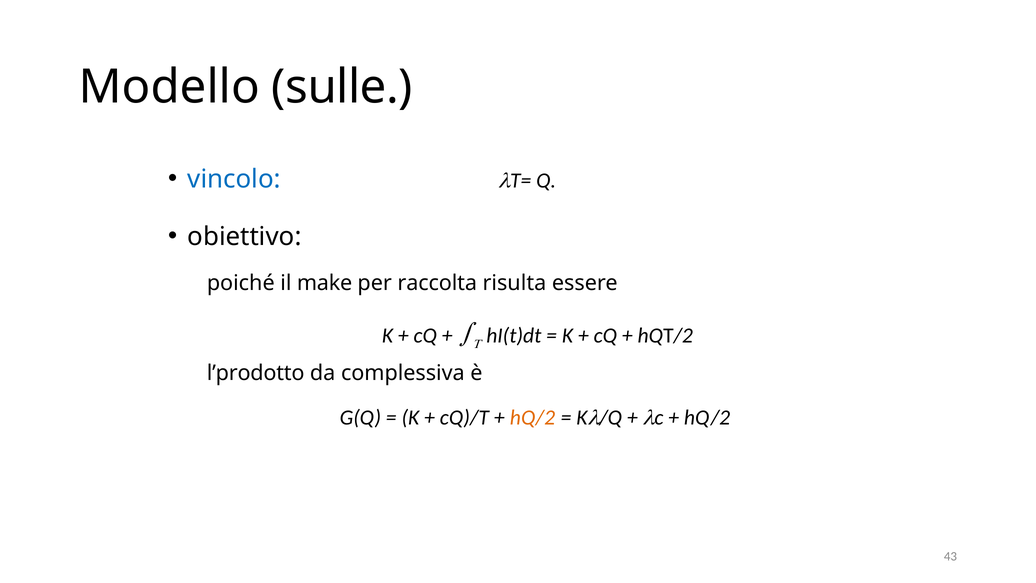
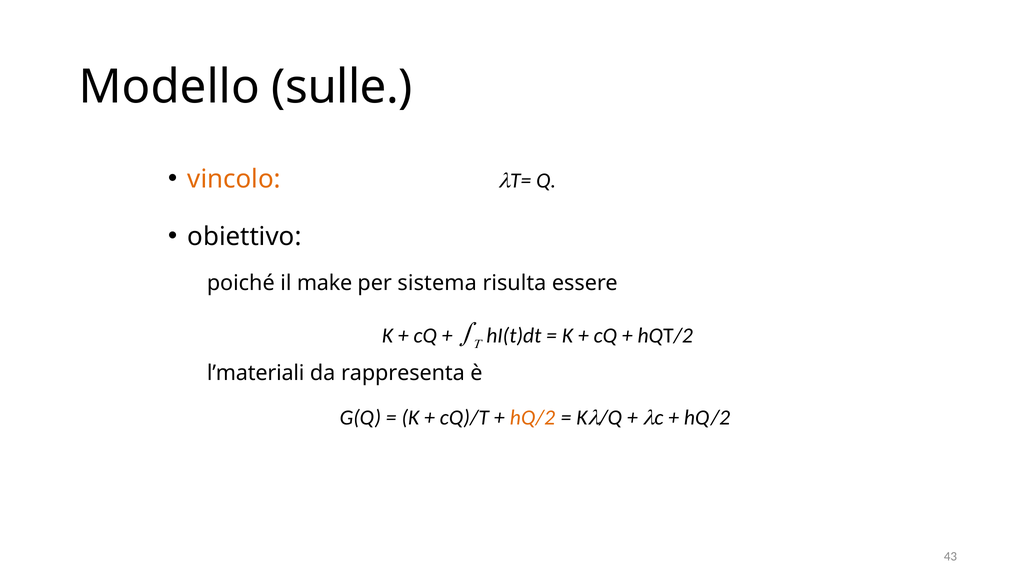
vincolo colour: blue -> orange (234, 179)
raccolta: raccolta -> sistema (437, 283)
l’prodotto: l’prodotto -> l’materiali (256, 373)
complessiva: complessiva -> rappresenta (403, 373)
